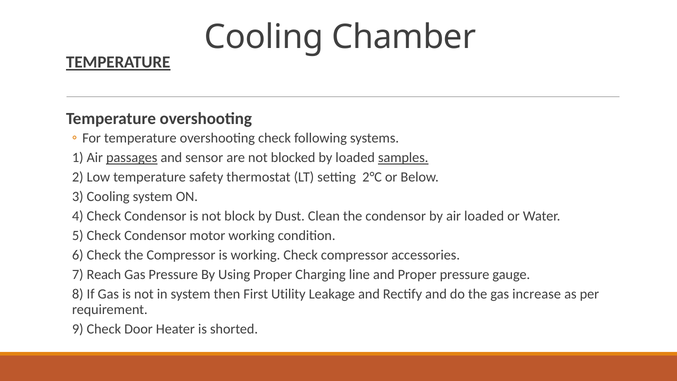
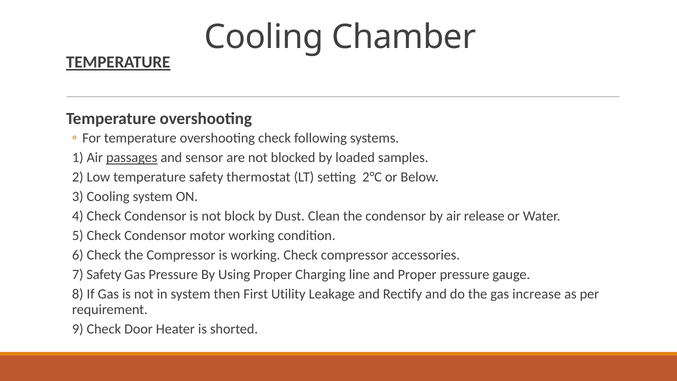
samples underline: present -> none (403, 158)
air loaded: loaded -> release (484, 216)
7 Reach: Reach -> Safety (104, 275)
